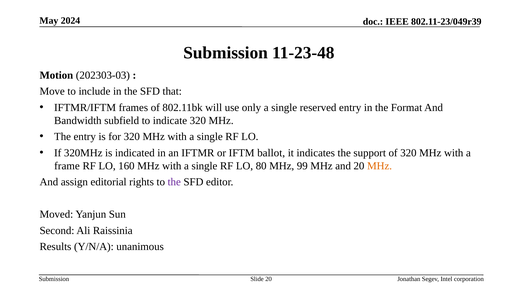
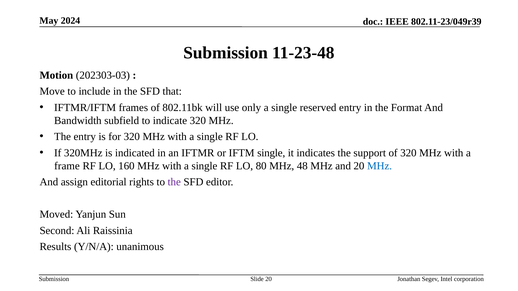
IFTM ballot: ballot -> single (271, 153)
99: 99 -> 48 (302, 166)
MHz colour: orange -> blue (380, 166)
